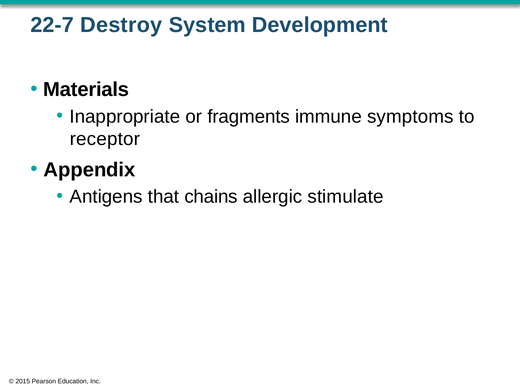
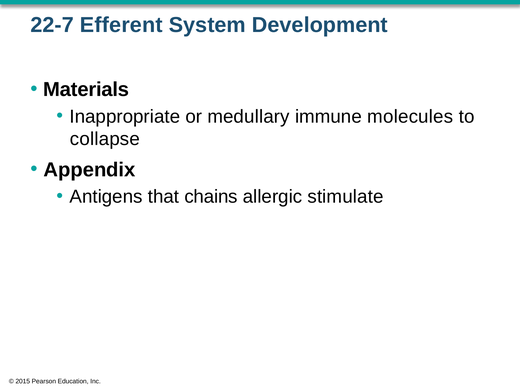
Destroy: Destroy -> Efferent (121, 25)
fragments: fragments -> medullary (249, 116)
symptoms: symptoms -> molecules (410, 116)
receptor: receptor -> collapse (105, 139)
